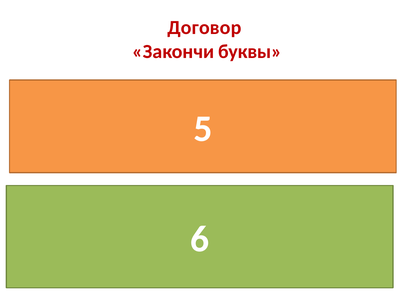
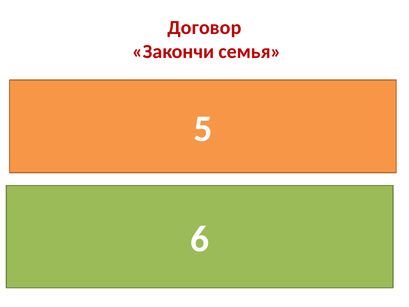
Закончи буквы: буквы -> семья (250, 52)
